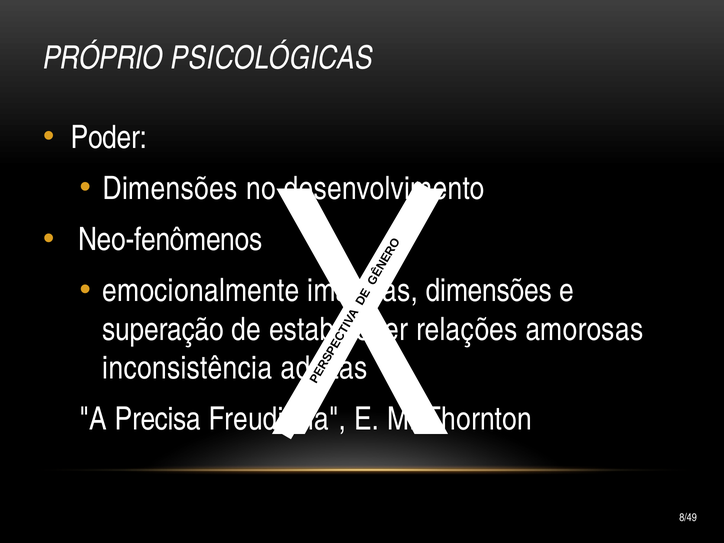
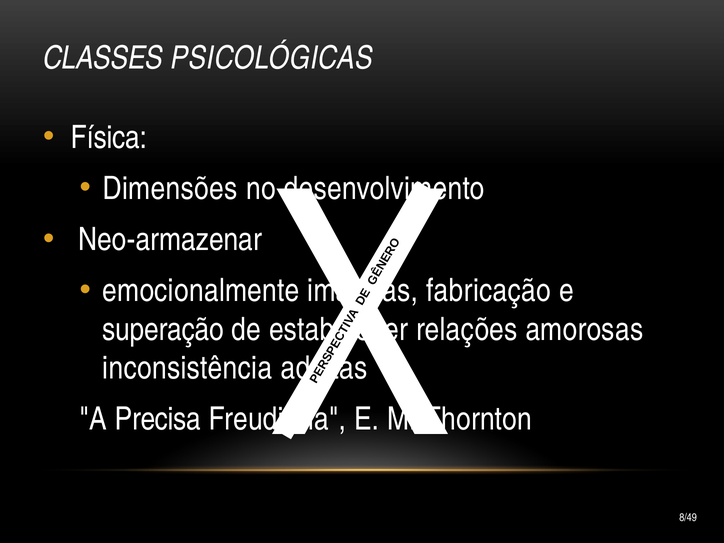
PRÓPRIO: PRÓPRIO -> CLASSES (103, 58)
Poder: Poder -> Física (109, 137)
Neo-fenômenos: Neo-fenômenos -> Neo-armazenar (170, 240)
dimensões: dimensões -> fabricação (489, 291)
